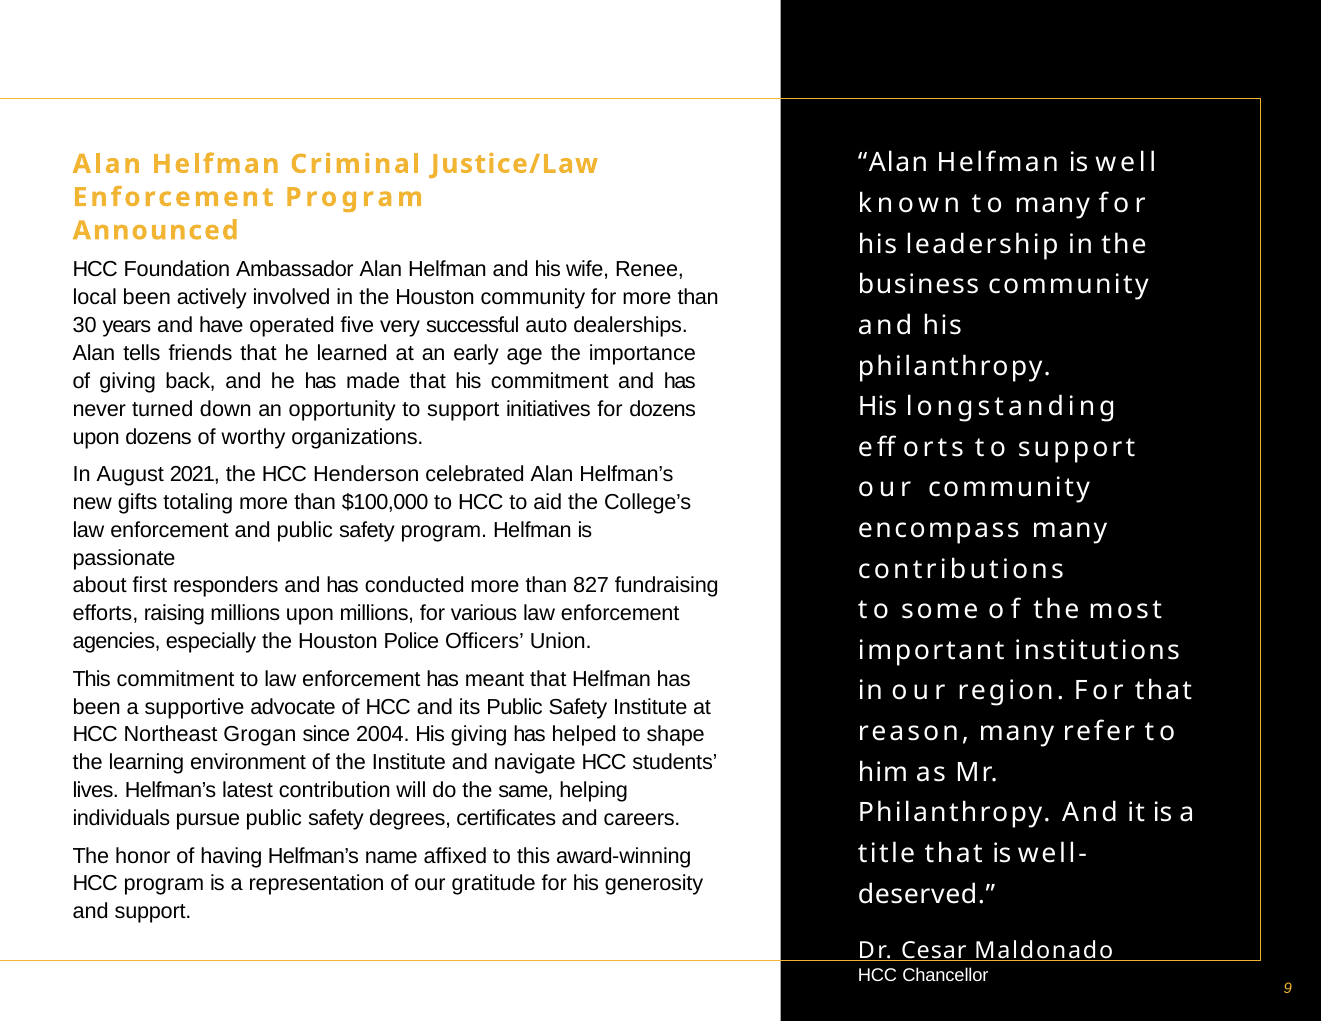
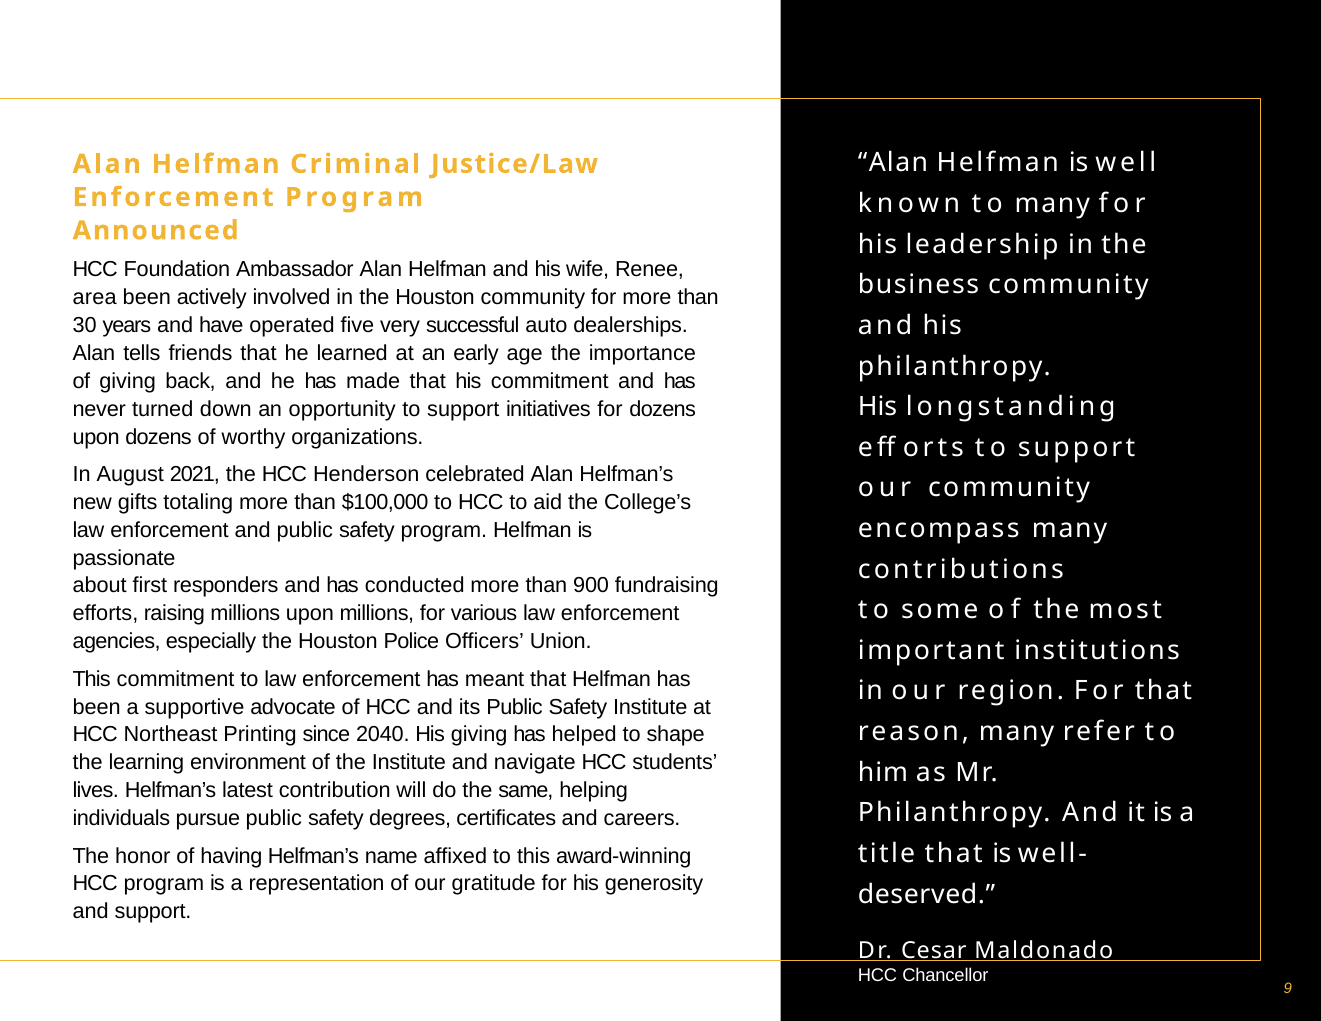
local: local -> area (95, 298)
827: 827 -> 900 (591, 586)
Grogan: Grogan -> Printing (260, 735)
2004: 2004 -> 2040 (383, 735)
